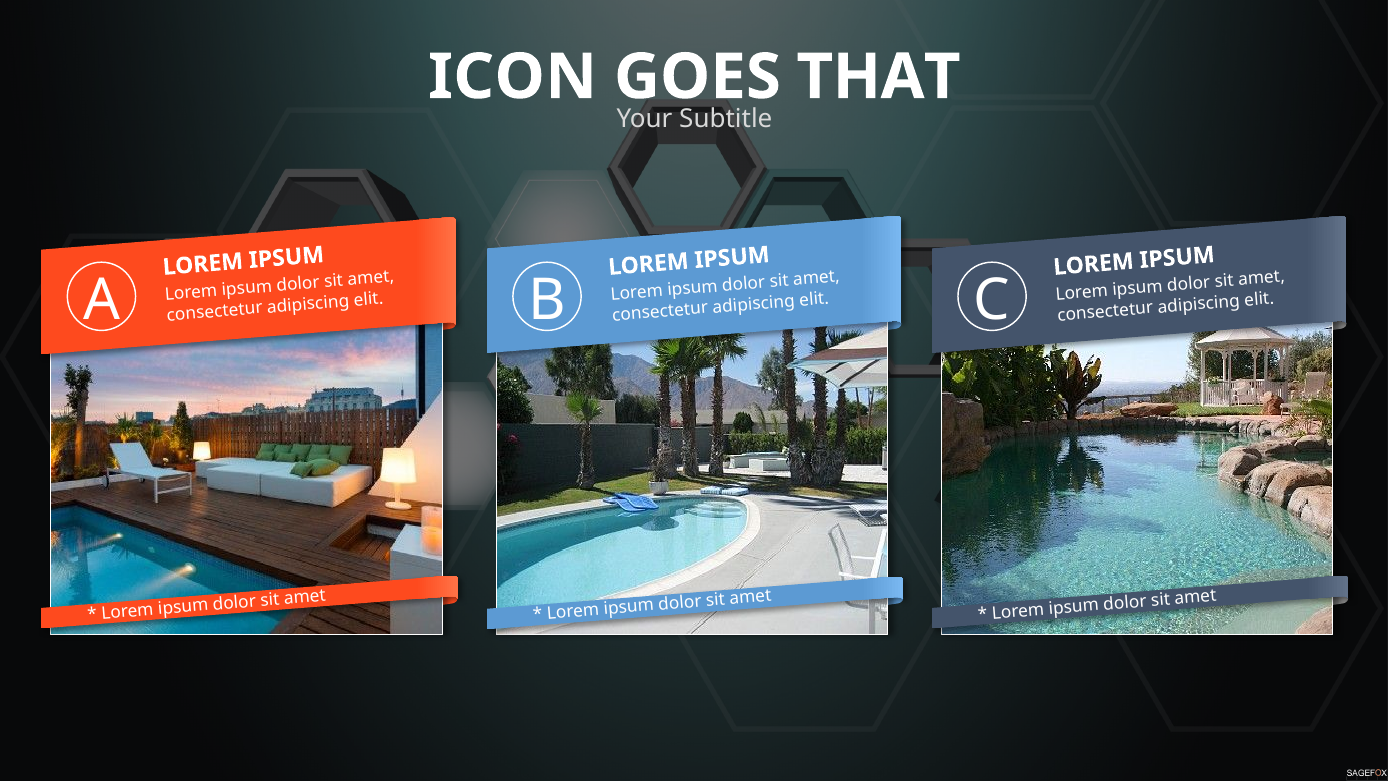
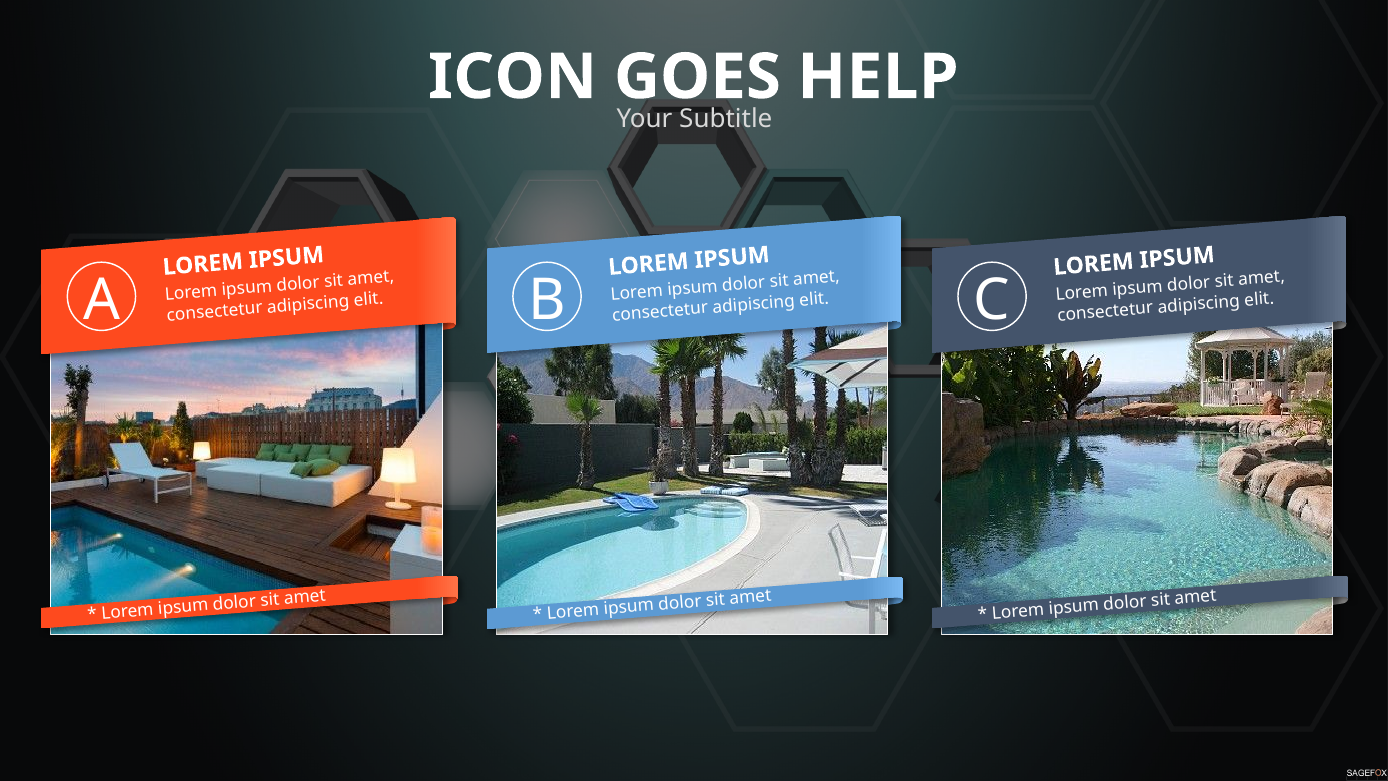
THAT: THAT -> HELP (878, 77)
